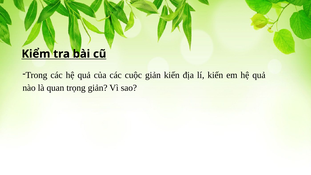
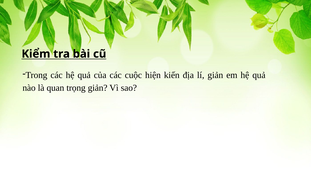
cuộc giản: giản -> hiện (153, 75)
lí kiến: kiến -> giản (215, 75)
